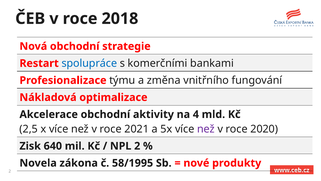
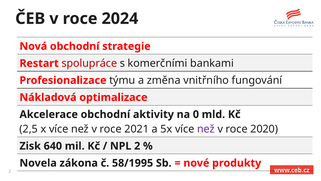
2018: 2018 -> 2024 (120, 19)
spolupráce colour: blue -> red (89, 63)
4: 4 -> 0 (196, 114)
